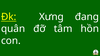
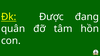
Xưng: Xưng -> Được (51, 17)
